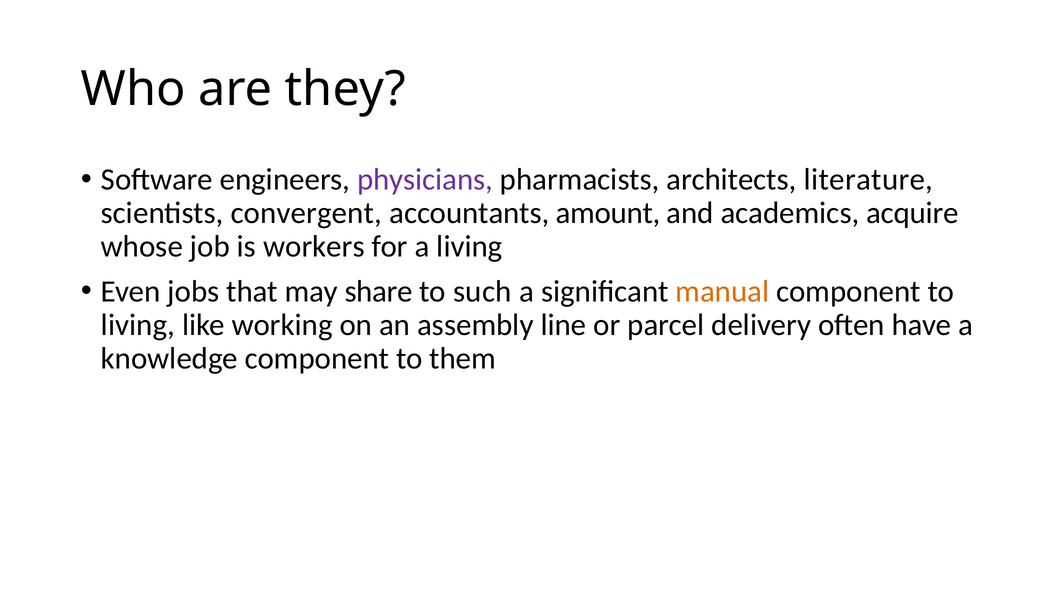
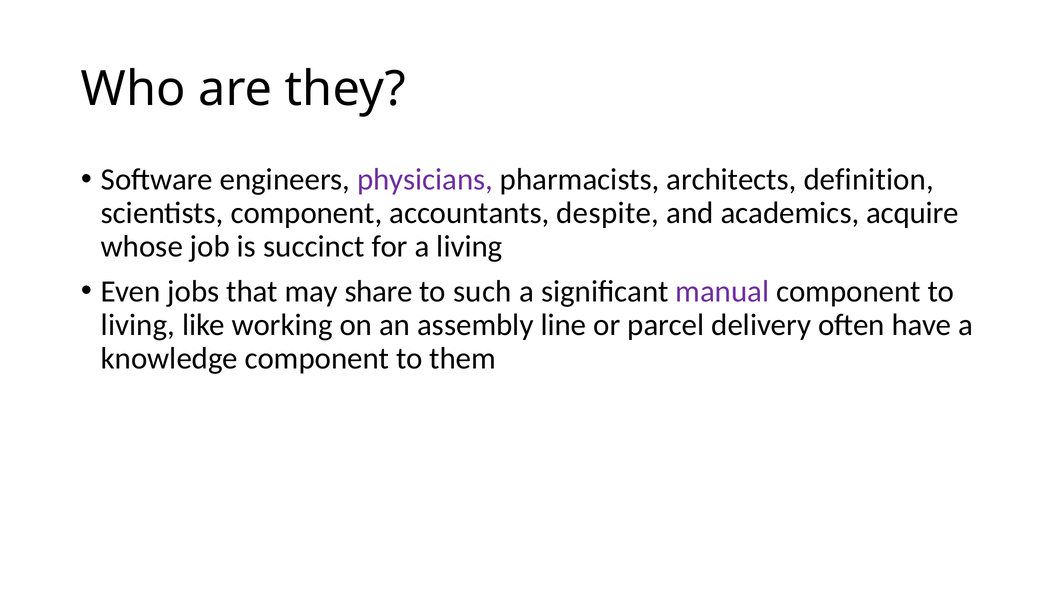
literature: literature -> definition (869, 180)
scientists convergent: convergent -> component (306, 213)
amount: amount -> despite (608, 213)
workers: workers -> succinct (314, 246)
manual colour: orange -> purple (722, 291)
